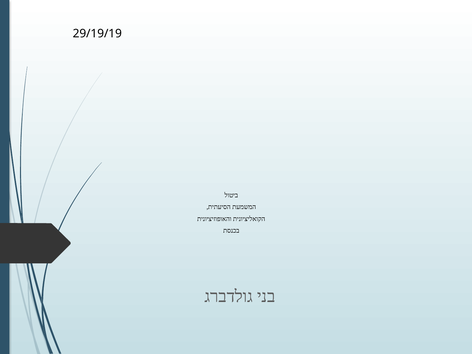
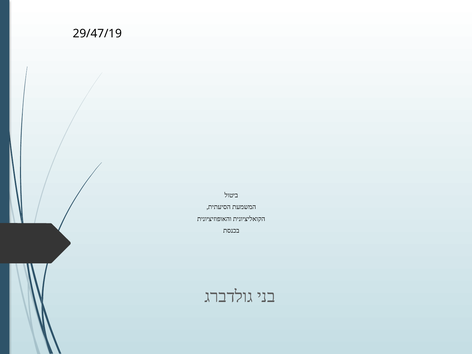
29/19/19: 29/19/19 -> 29/47/19 (97, 34)
